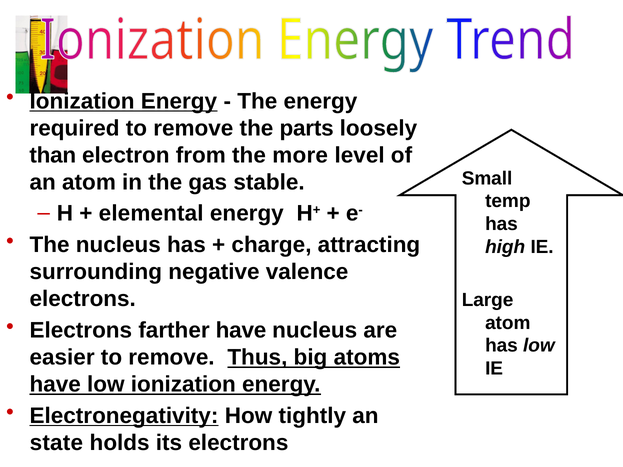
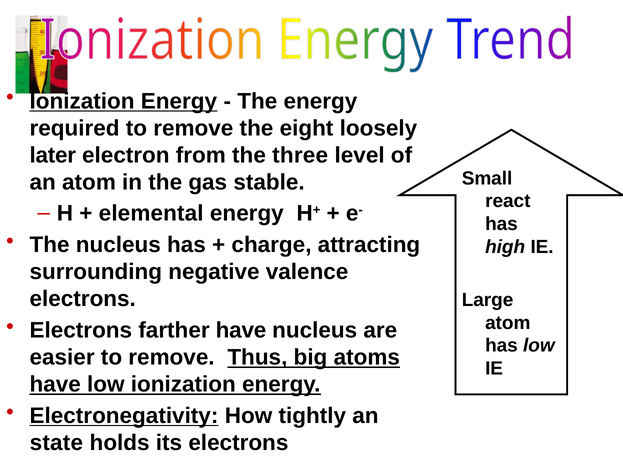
parts: parts -> eight (306, 128)
than: than -> later (53, 155)
more: more -> three (300, 155)
temp: temp -> react (508, 201)
